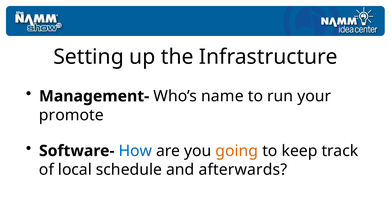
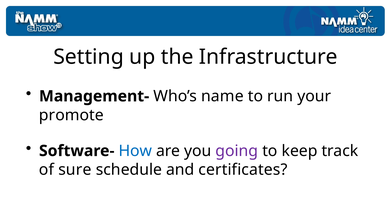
going colour: orange -> purple (237, 151)
local: local -> sure (75, 170)
afterwards: afterwards -> certificates (243, 170)
